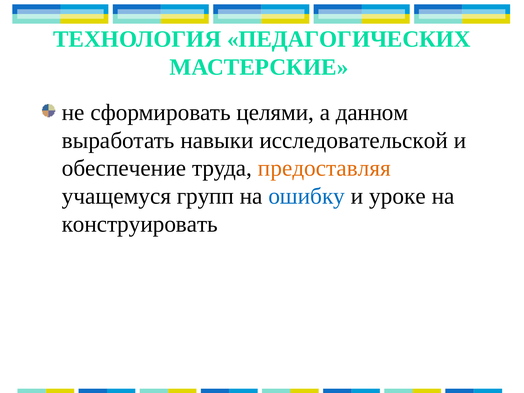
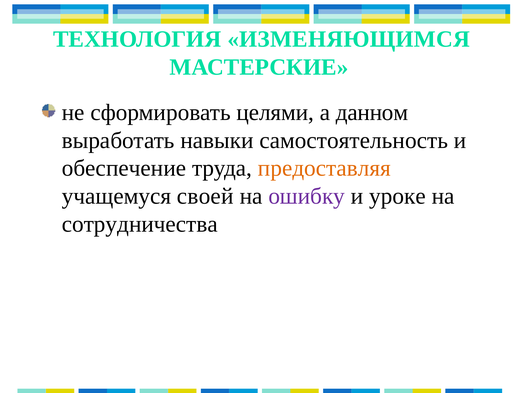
ПЕДАГОГИЧЕСКИХ: ПЕДАГОГИЧЕСКИХ -> ИЗМЕНЯЮЩИМСЯ (349, 39)
исследовательской: исследовательской -> самостоятельность (354, 140)
групп: групп -> своей (205, 196)
ошибку colour: blue -> purple (307, 196)
конструировать: конструировать -> сотрудничества (140, 224)
